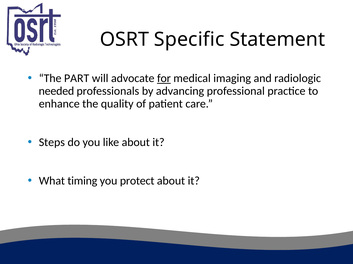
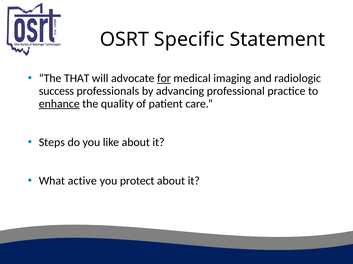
PART: PART -> THAT (77, 79)
needed: needed -> success (56, 91)
enhance underline: none -> present (59, 104)
timing: timing -> active (82, 181)
